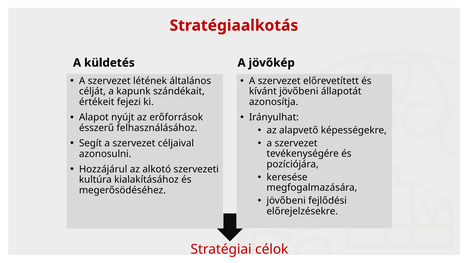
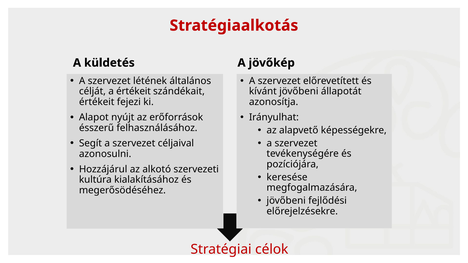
a kapunk: kapunk -> értékeit (134, 92)
